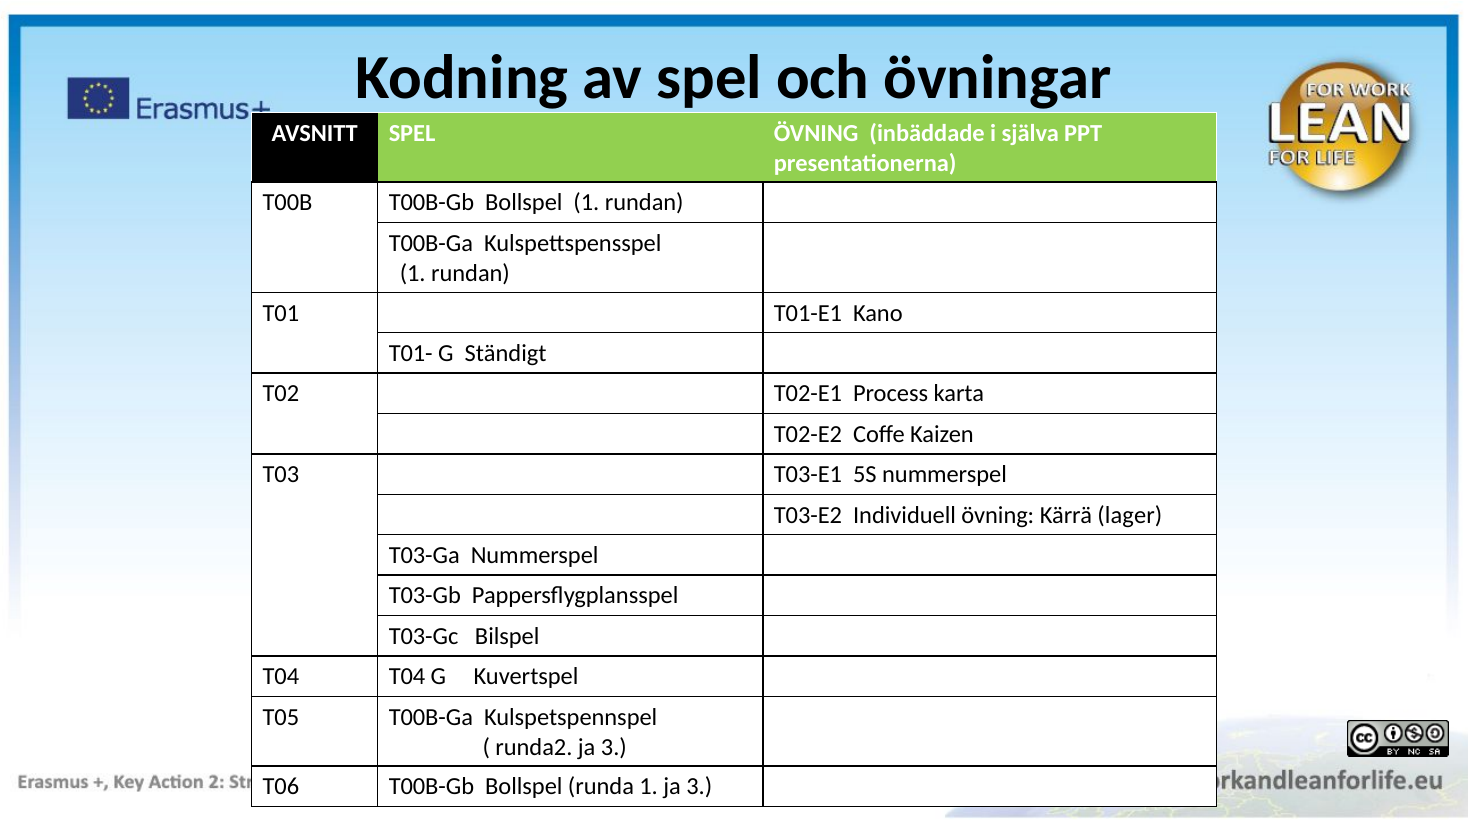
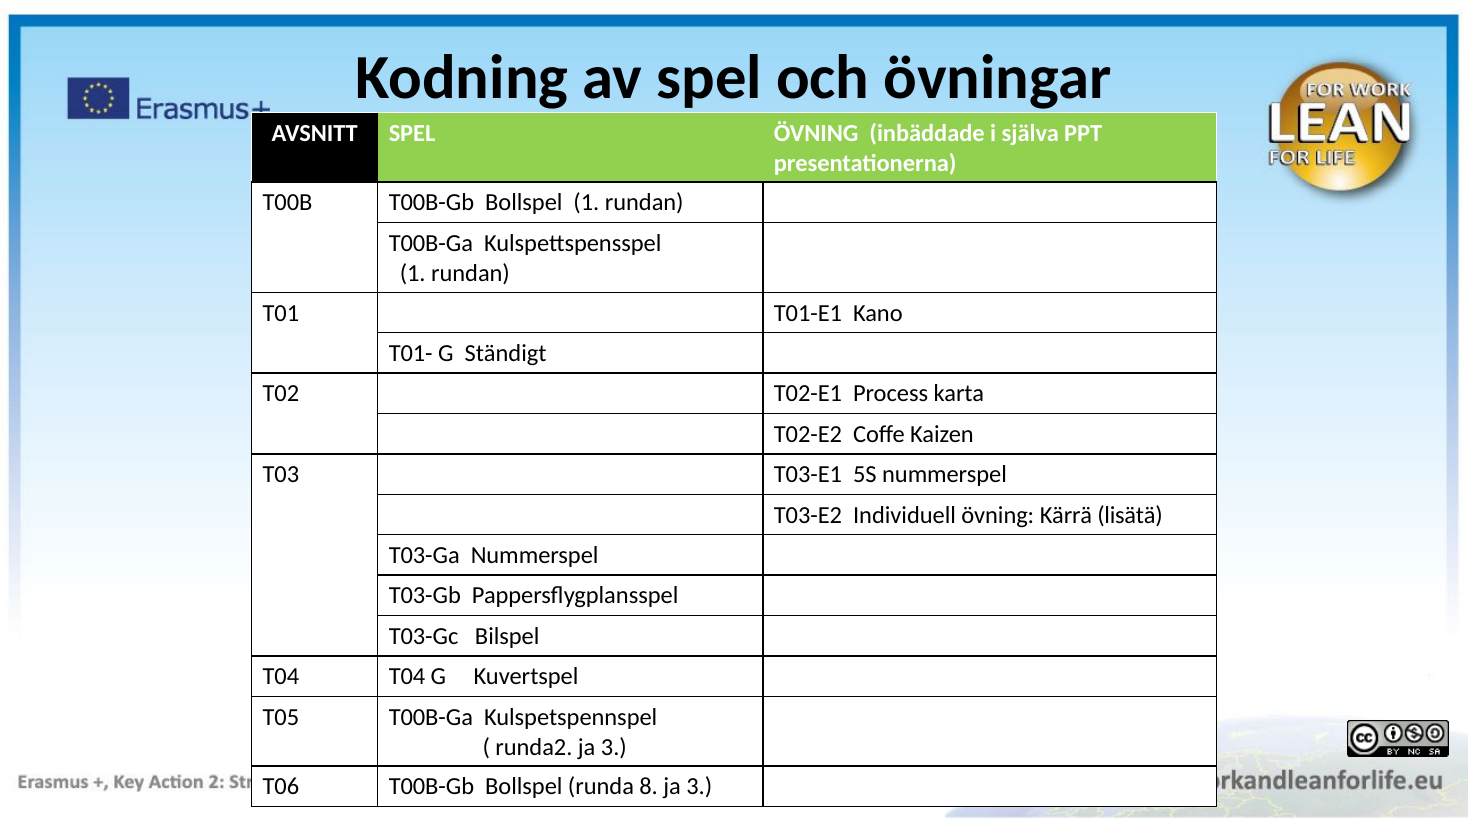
lager: lager -> lisätä (1130, 515)
runda 1: 1 -> 8 (649, 787)
